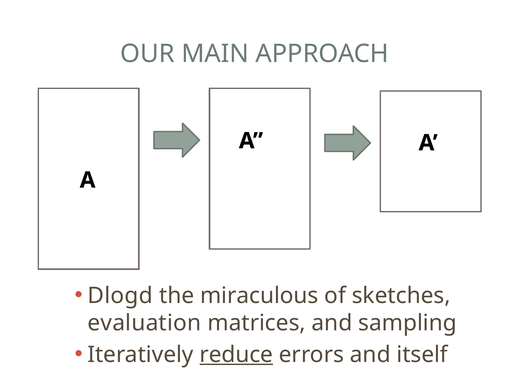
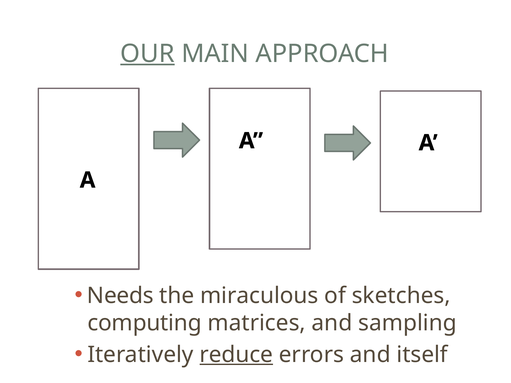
OUR underline: none -> present (147, 54)
Dlogd: Dlogd -> Needs (120, 296)
evaluation: evaluation -> computing (145, 323)
